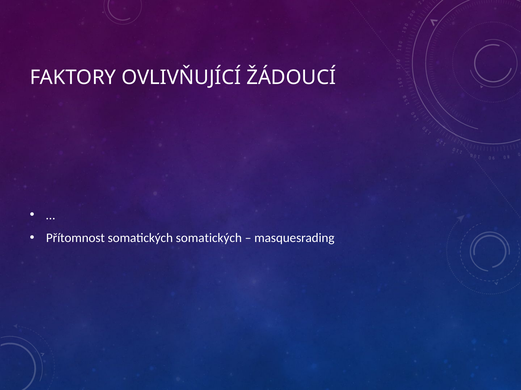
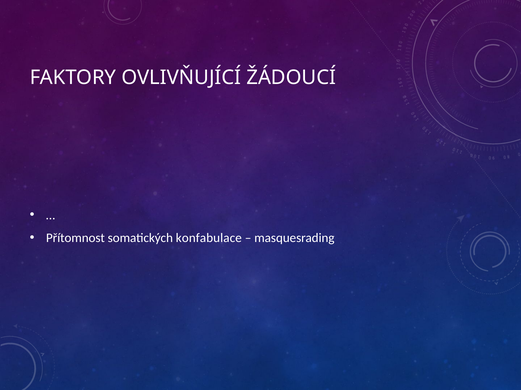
somatických somatických: somatických -> konfabulace (209, 238)
